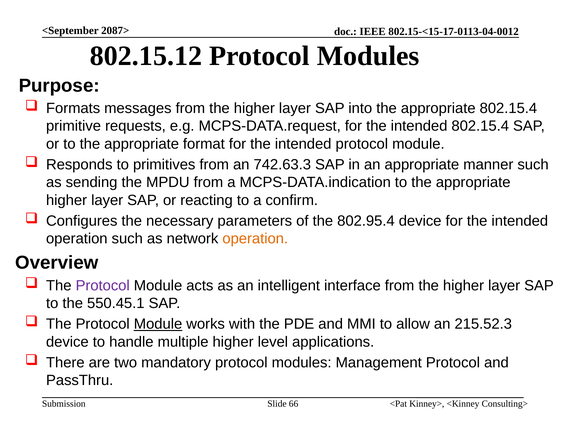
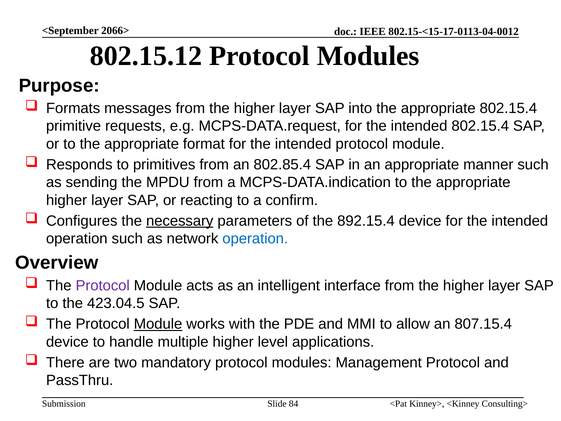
2087>: 2087> -> 2066> (115, 31)
742.63.3: 742.63.3 -> 802.85.4 (282, 164)
necessary underline: none -> present (180, 221)
802.95.4: 802.95.4 -> 892.15.4 (366, 221)
operation colour: orange -> blue (255, 238)
550.45.1: 550.45.1 -> 423.04.5 (116, 303)
215.52.3: 215.52.3 -> 807.15.4 (483, 324)
66: 66 -> 84 (294, 404)
